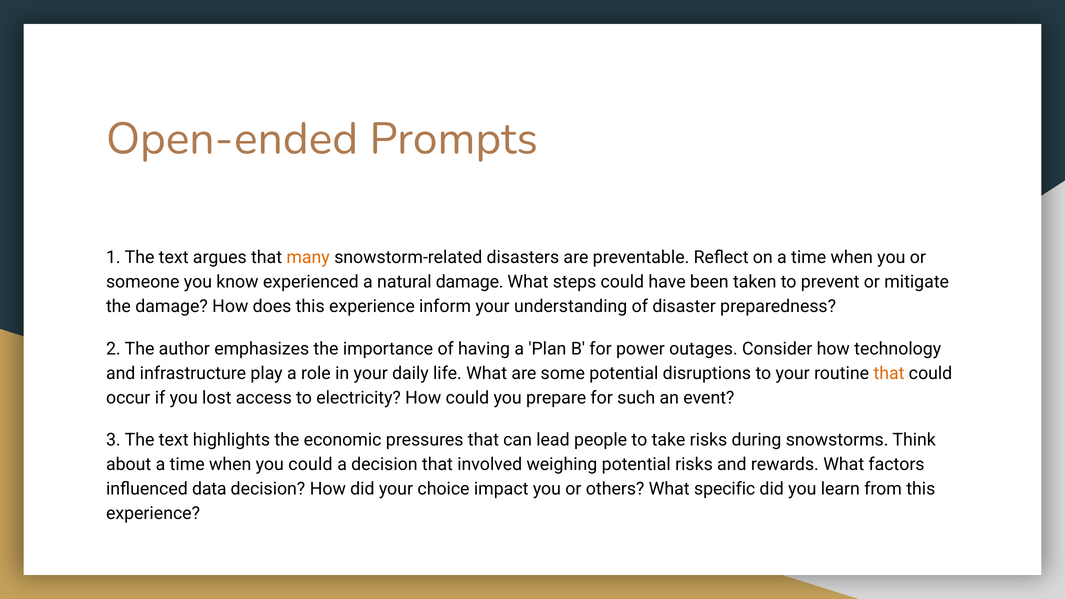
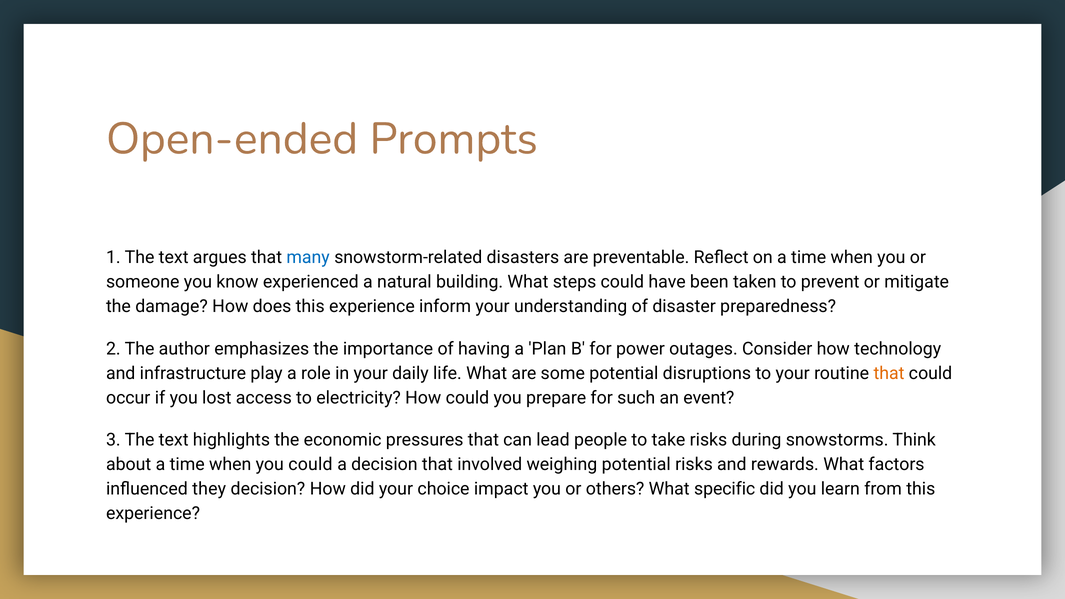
many colour: orange -> blue (308, 258)
natural damage: damage -> building (470, 282)
data: data -> they (209, 489)
